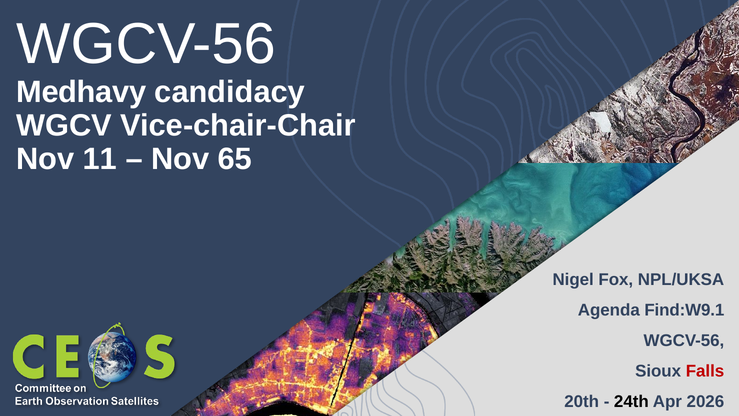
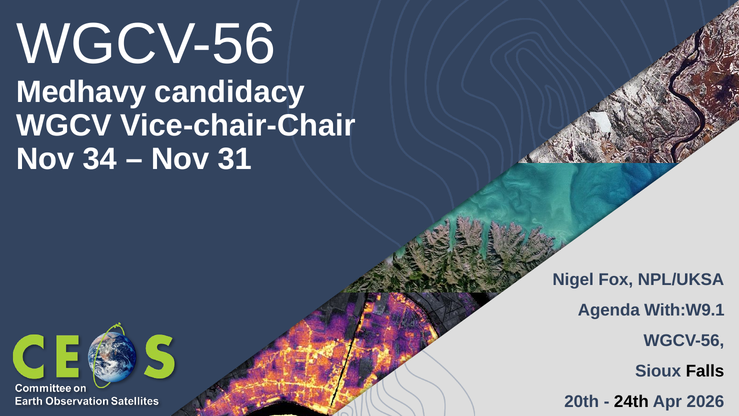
11: 11 -> 34 (100, 159)
65: 65 -> 31 (235, 159)
Find:W9.1: Find:W9.1 -> With:W9.1 (684, 310)
Falls colour: red -> black (705, 371)
